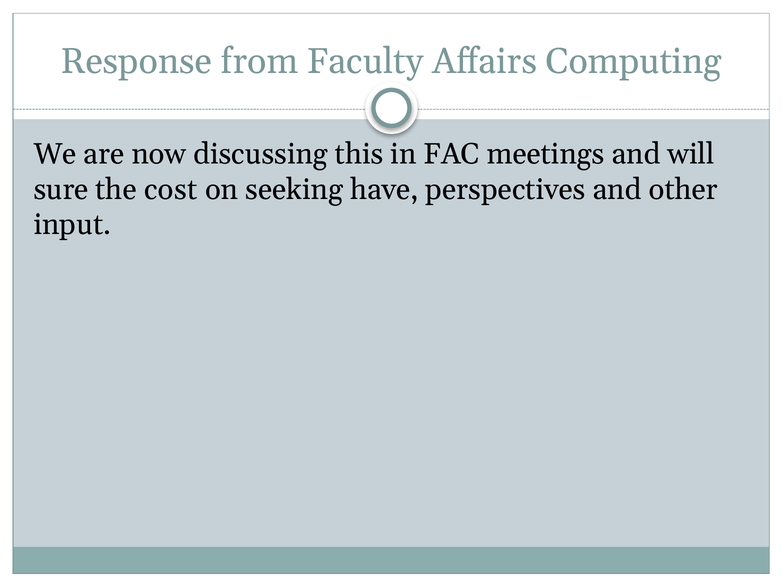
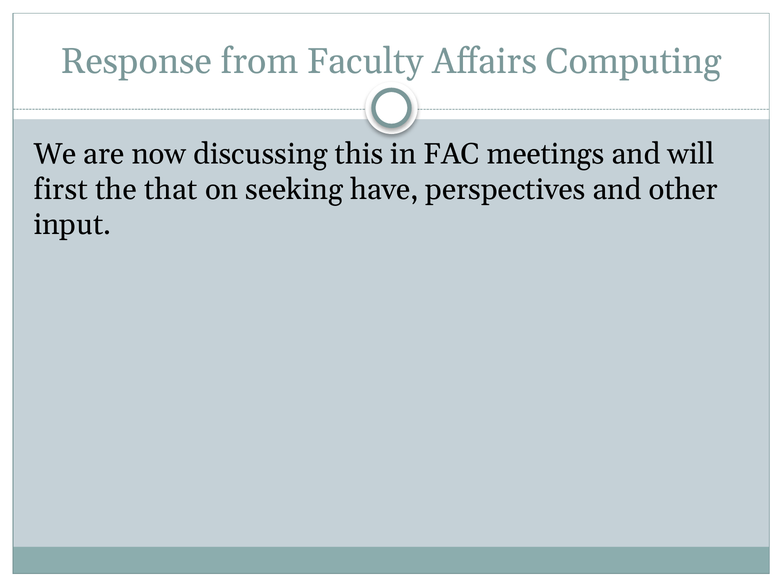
sure: sure -> first (61, 190)
cost: cost -> that (171, 190)
